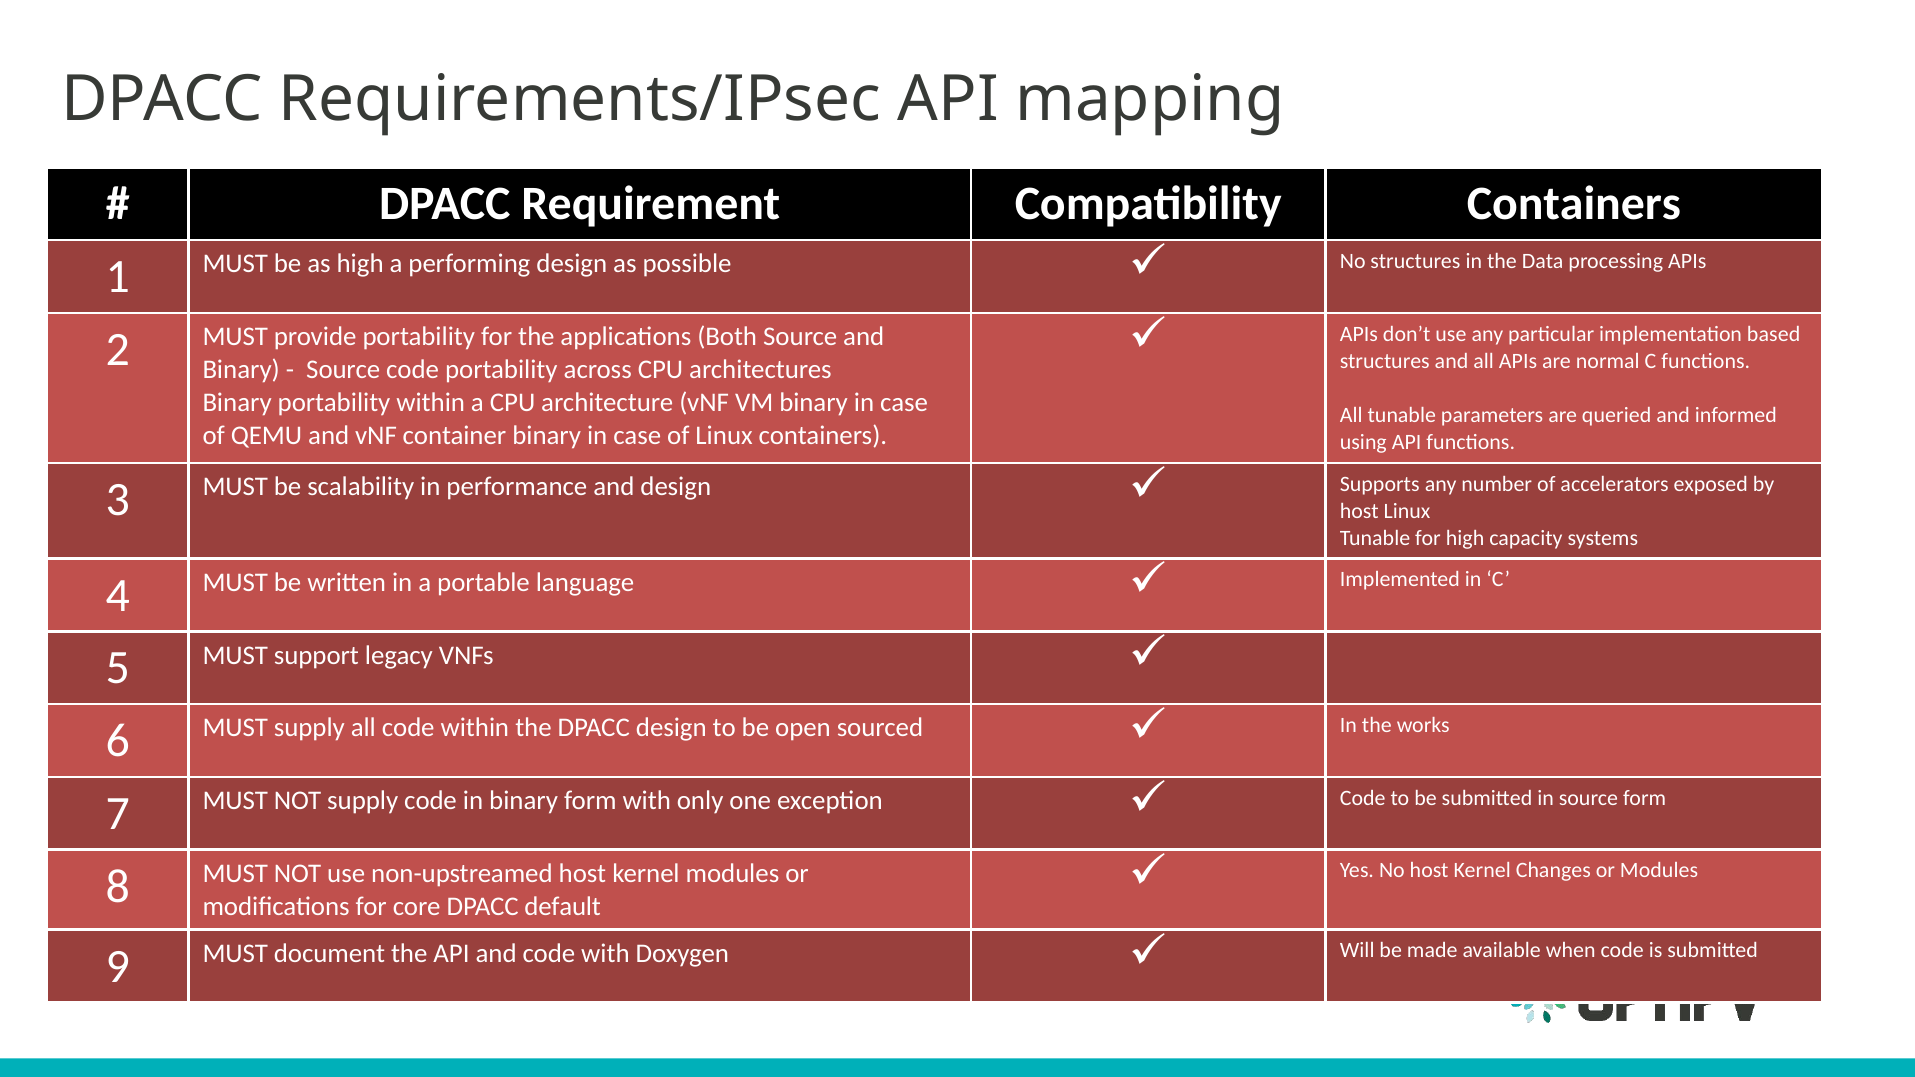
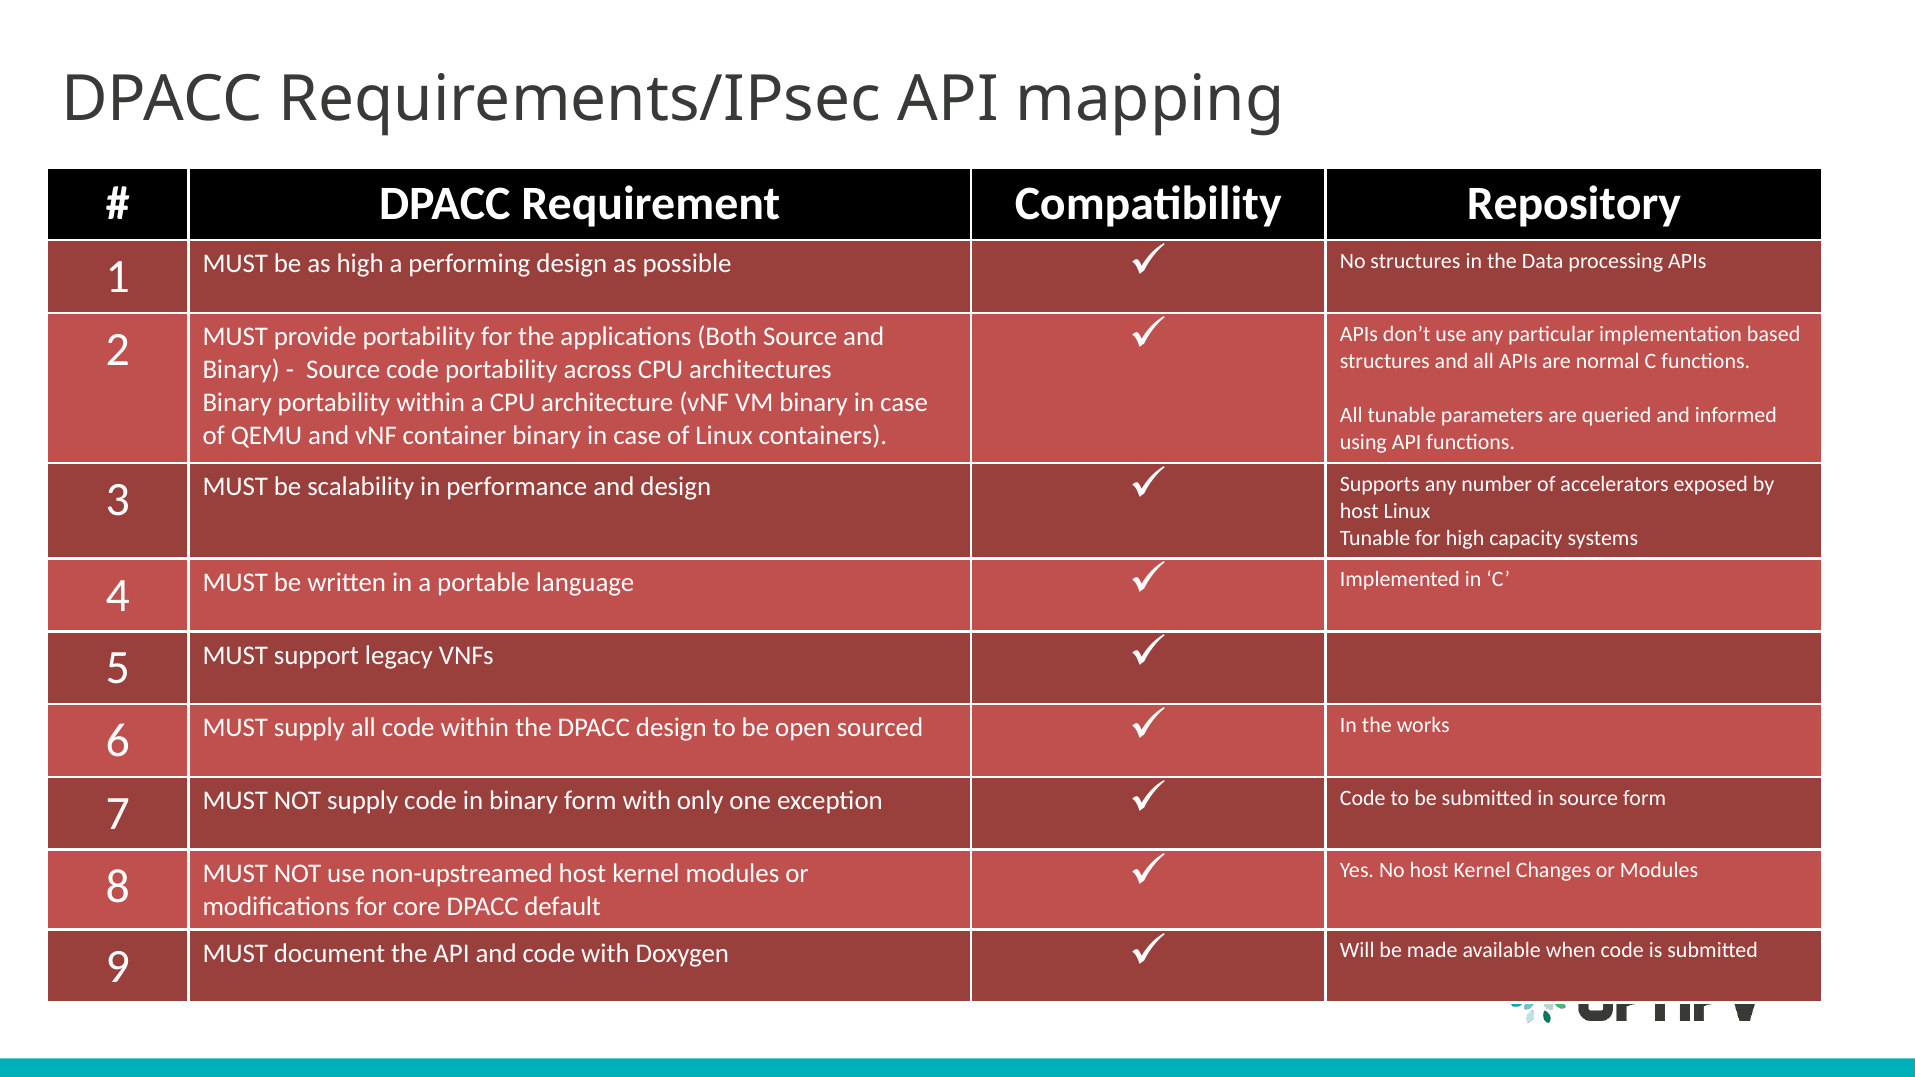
Compatibility Containers: Containers -> Repository (1574, 204)
